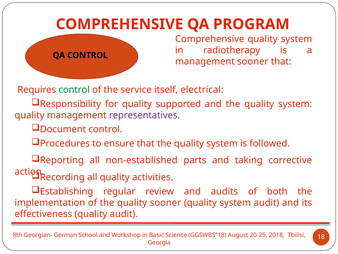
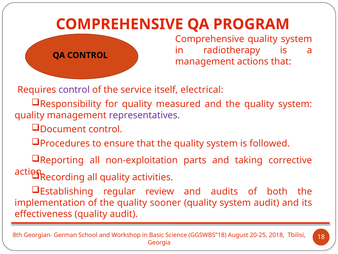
management sooner: sooner -> actions (253, 61)
control colour: green -> purple (74, 90)
supported: supported -> measured (178, 104)
non-established: non-established -> non-exploitation (142, 160)
